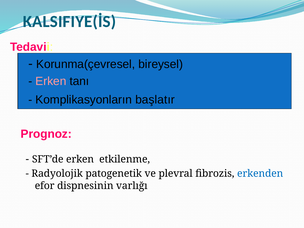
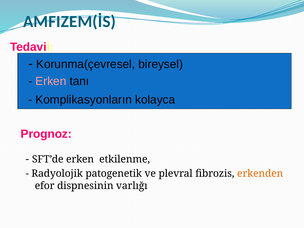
KALSIFIYE(İS: KALSIFIYE(İS -> AMFIZEM(İS (69, 21)
başlatır: başlatır -> kolayca (155, 100)
erkenden colour: blue -> orange (260, 174)
